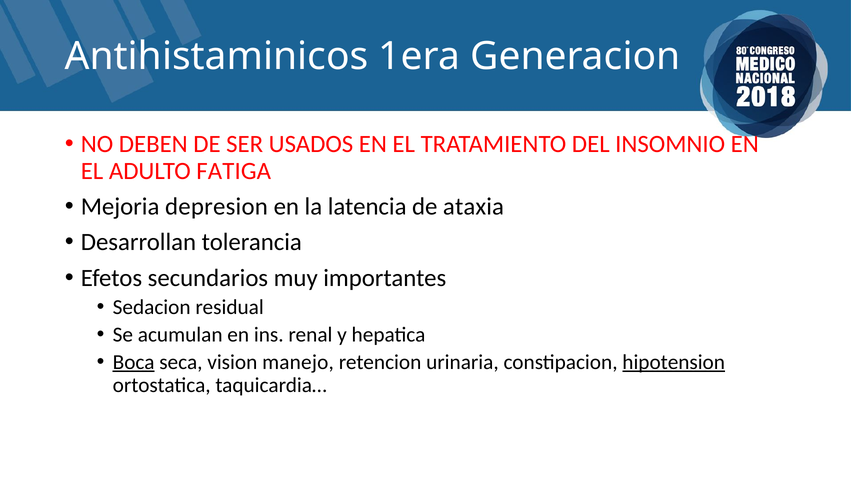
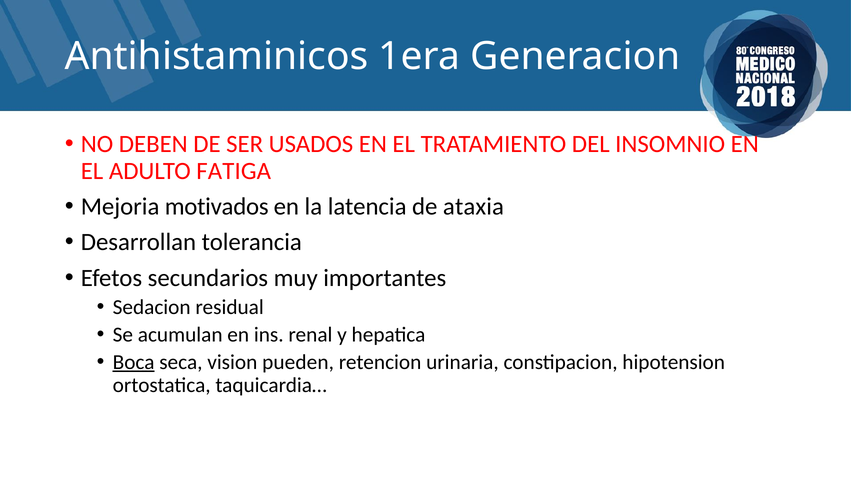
depresion: depresion -> motivados (217, 206)
manejo: manejo -> pueden (298, 362)
hipotension underline: present -> none (674, 362)
